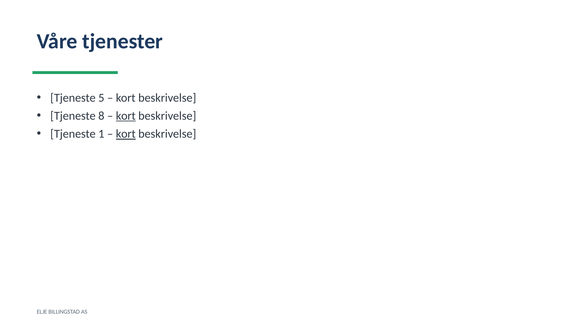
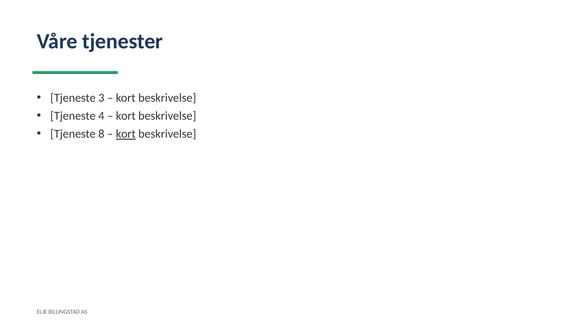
5: 5 -> 3 (101, 98)
8: 8 -> 4 (101, 116)
kort underline: present -> none (126, 116)
1: 1 -> 8 (101, 134)
